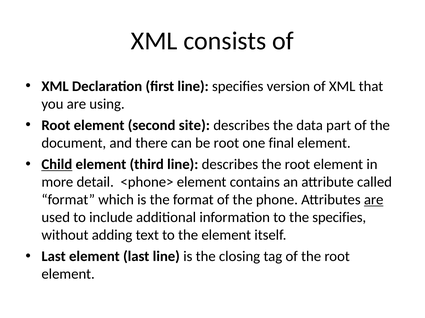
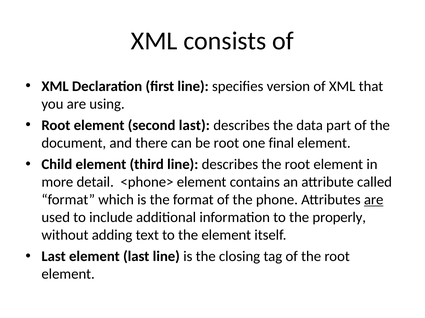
second site: site -> last (194, 126)
Child underline: present -> none (57, 165)
the specifies: specifies -> properly (339, 218)
